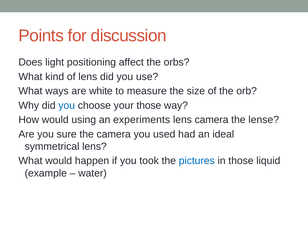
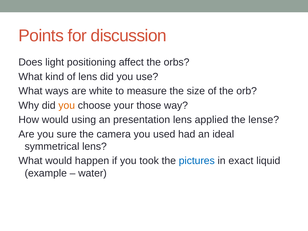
you colour: blue -> orange (67, 105)
experiments: experiments -> presentation (142, 120)
lens camera: camera -> applied (211, 120)
in those: those -> exact (241, 161)
